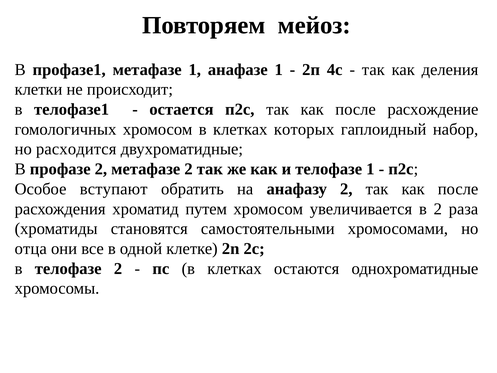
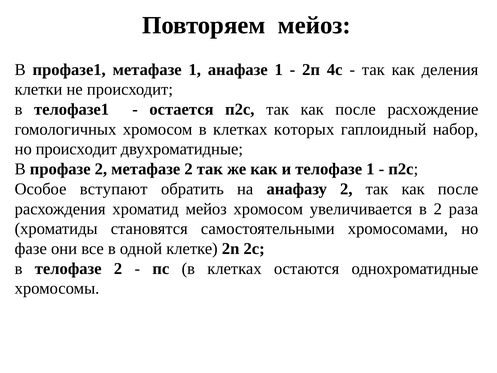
но расходится: расходится -> происходит (76, 149)
хроматид путем: путем -> мейоз (206, 209)
отца: отца -> фазе (31, 248)
